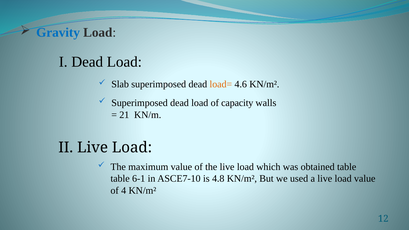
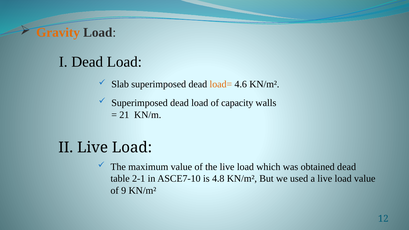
Gravity colour: blue -> orange (58, 32)
obtained table: table -> dead (347, 167)
6-1: 6-1 -> 2-1 (139, 179)
4: 4 -> 9 (124, 190)
